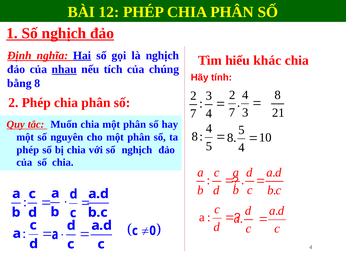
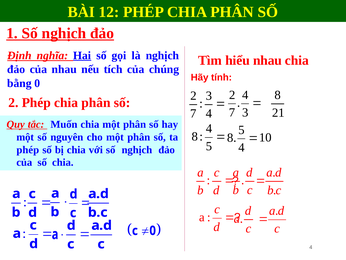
hiểu khác: khác -> nhau (267, 60)
nhau underline: present -> none (64, 69)
bằng 8: 8 -> 0 (37, 83)
